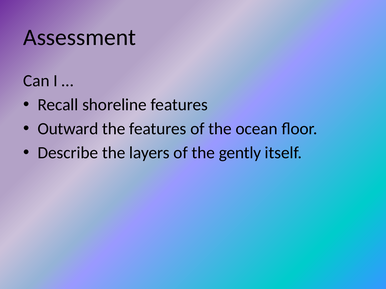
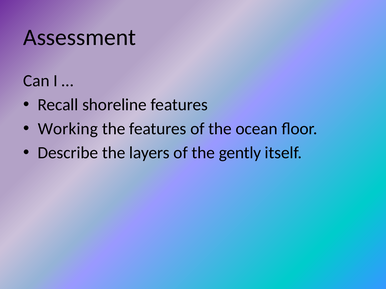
Outward: Outward -> Working (68, 129)
